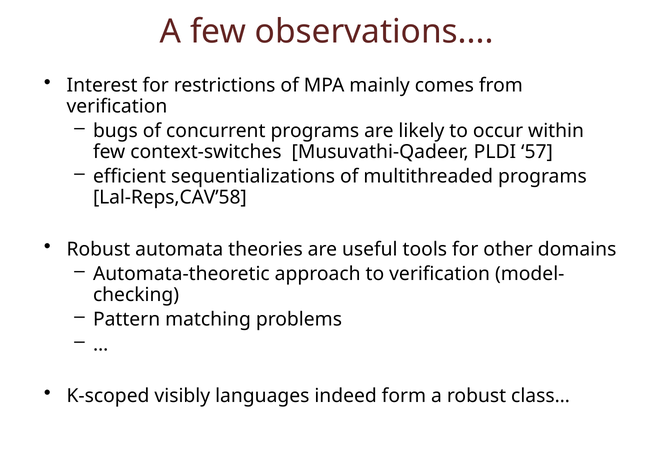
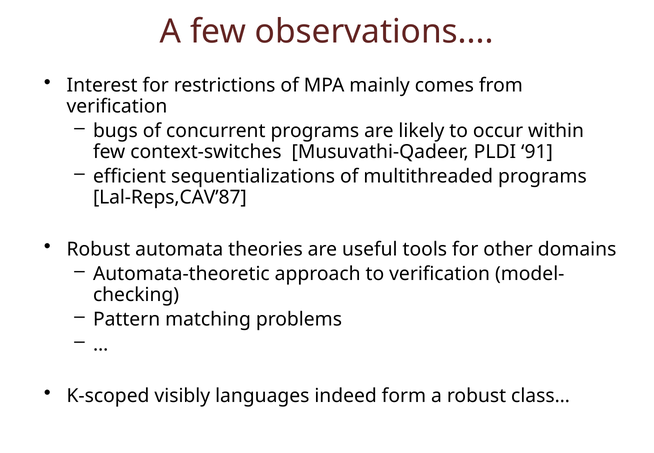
57: 57 -> 91 (537, 152)
Lal-Reps,CAV’58: Lal-Reps,CAV’58 -> Lal-Reps,CAV’87 (170, 197)
